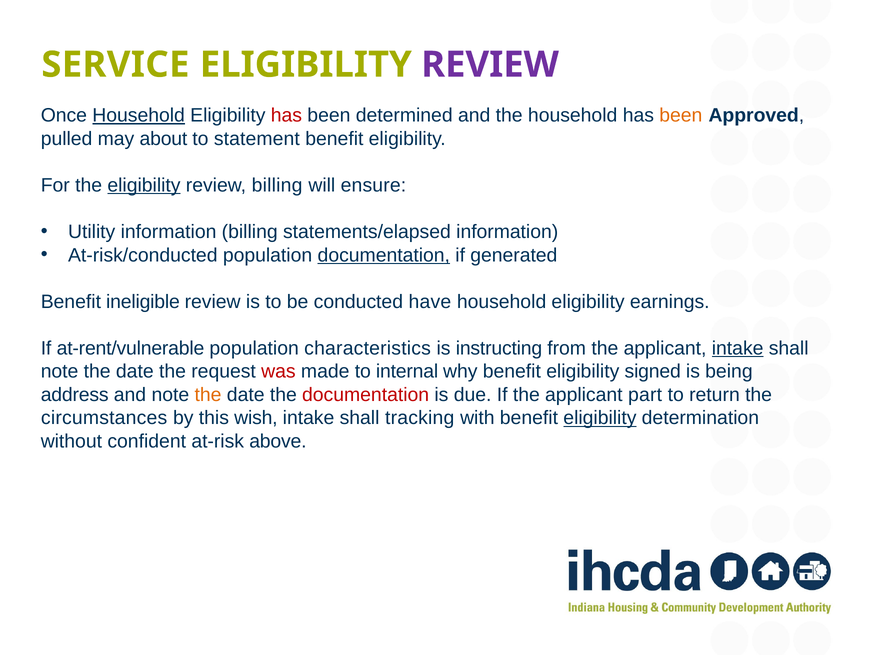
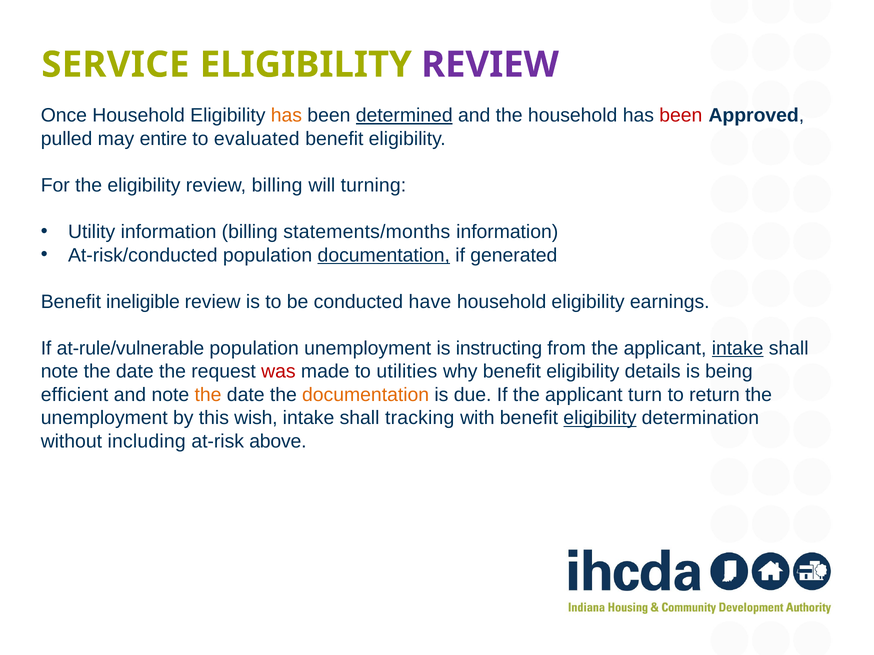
Household underline: present -> none (139, 116)
has colour: red -> orange (286, 116)
determined underline: none -> present (404, 116)
been colour: orange -> red (681, 116)
about: about -> entire (163, 139)
statement: statement -> evaluated (257, 139)
eligibility underline: present -> none (144, 185)
ensure: ensure -> turning (373, 185)
statements/elapsed: statements/elapsed -> statements/months (367, 232)
at-rent/vulnerable: at-rent/vulnerable -> at-rule/vulnerable (130, 349)
population characteristics: characteristics -> unemployment (368, 349)
internal: internal -> utilities (407, 372)
signed: signed -> details (653, 372)
address: address -> efficient (75, 395)
documentation colour: red -> orange (366, 395)
part: part -> turn (645, 395)
circumstances: circumstances -> unemployment (104, 418)
confident: confident -> including (147, 442)
